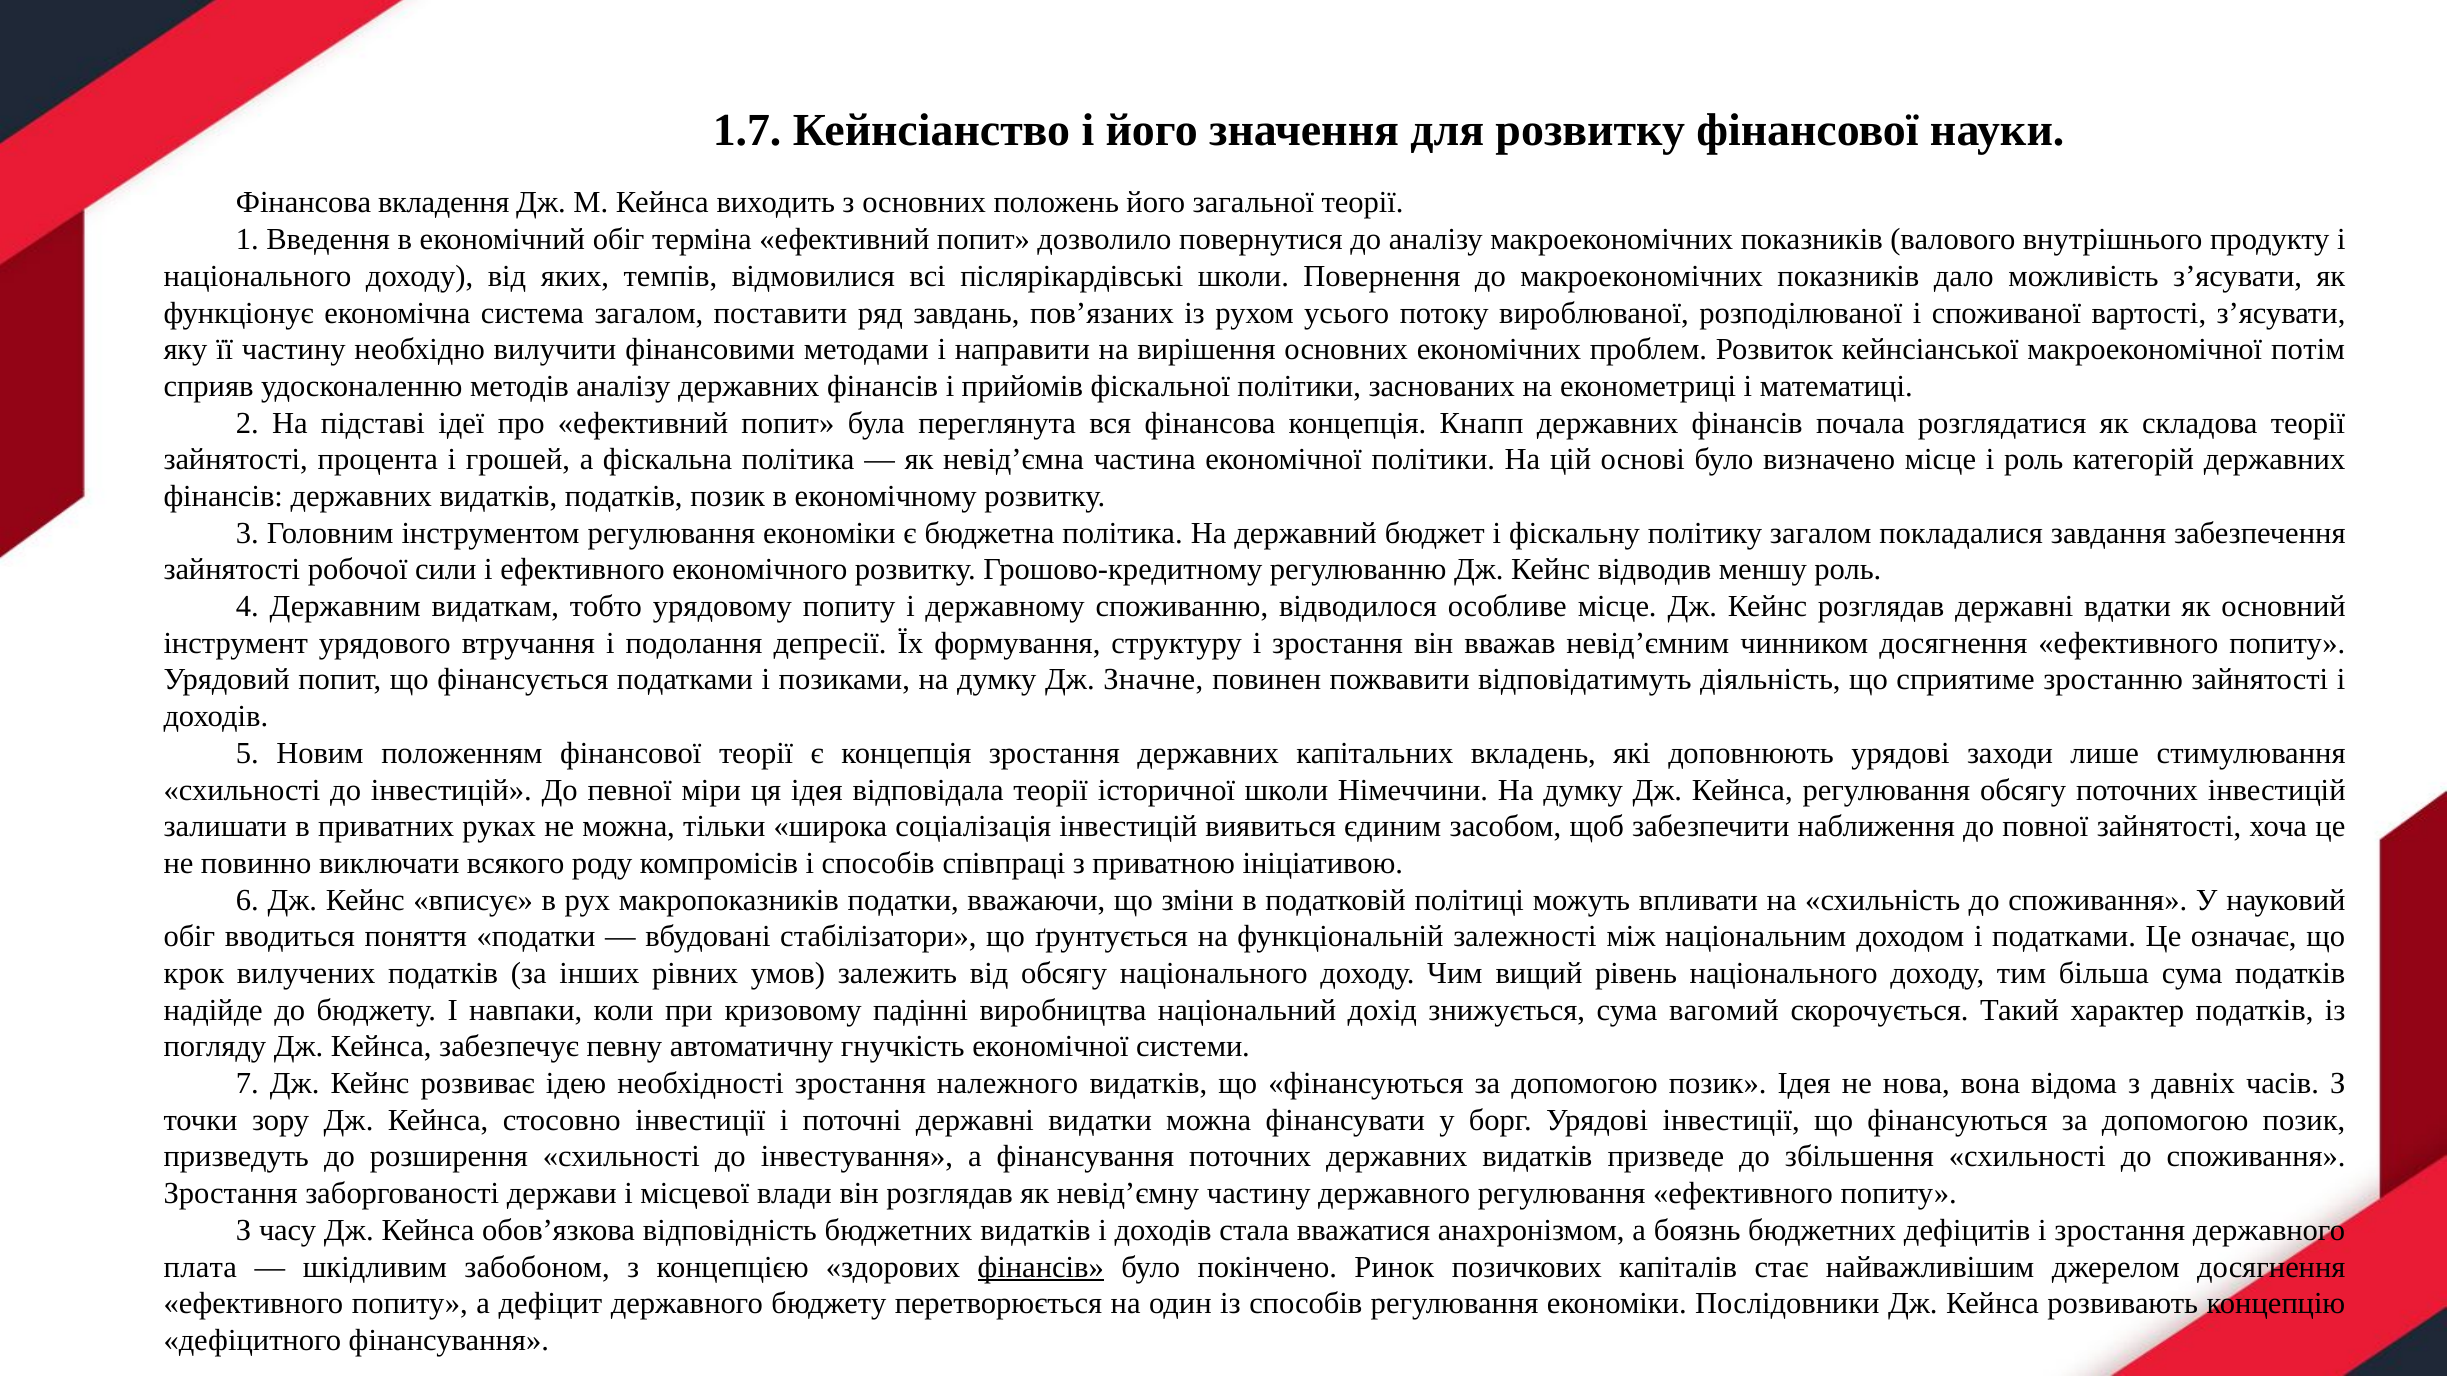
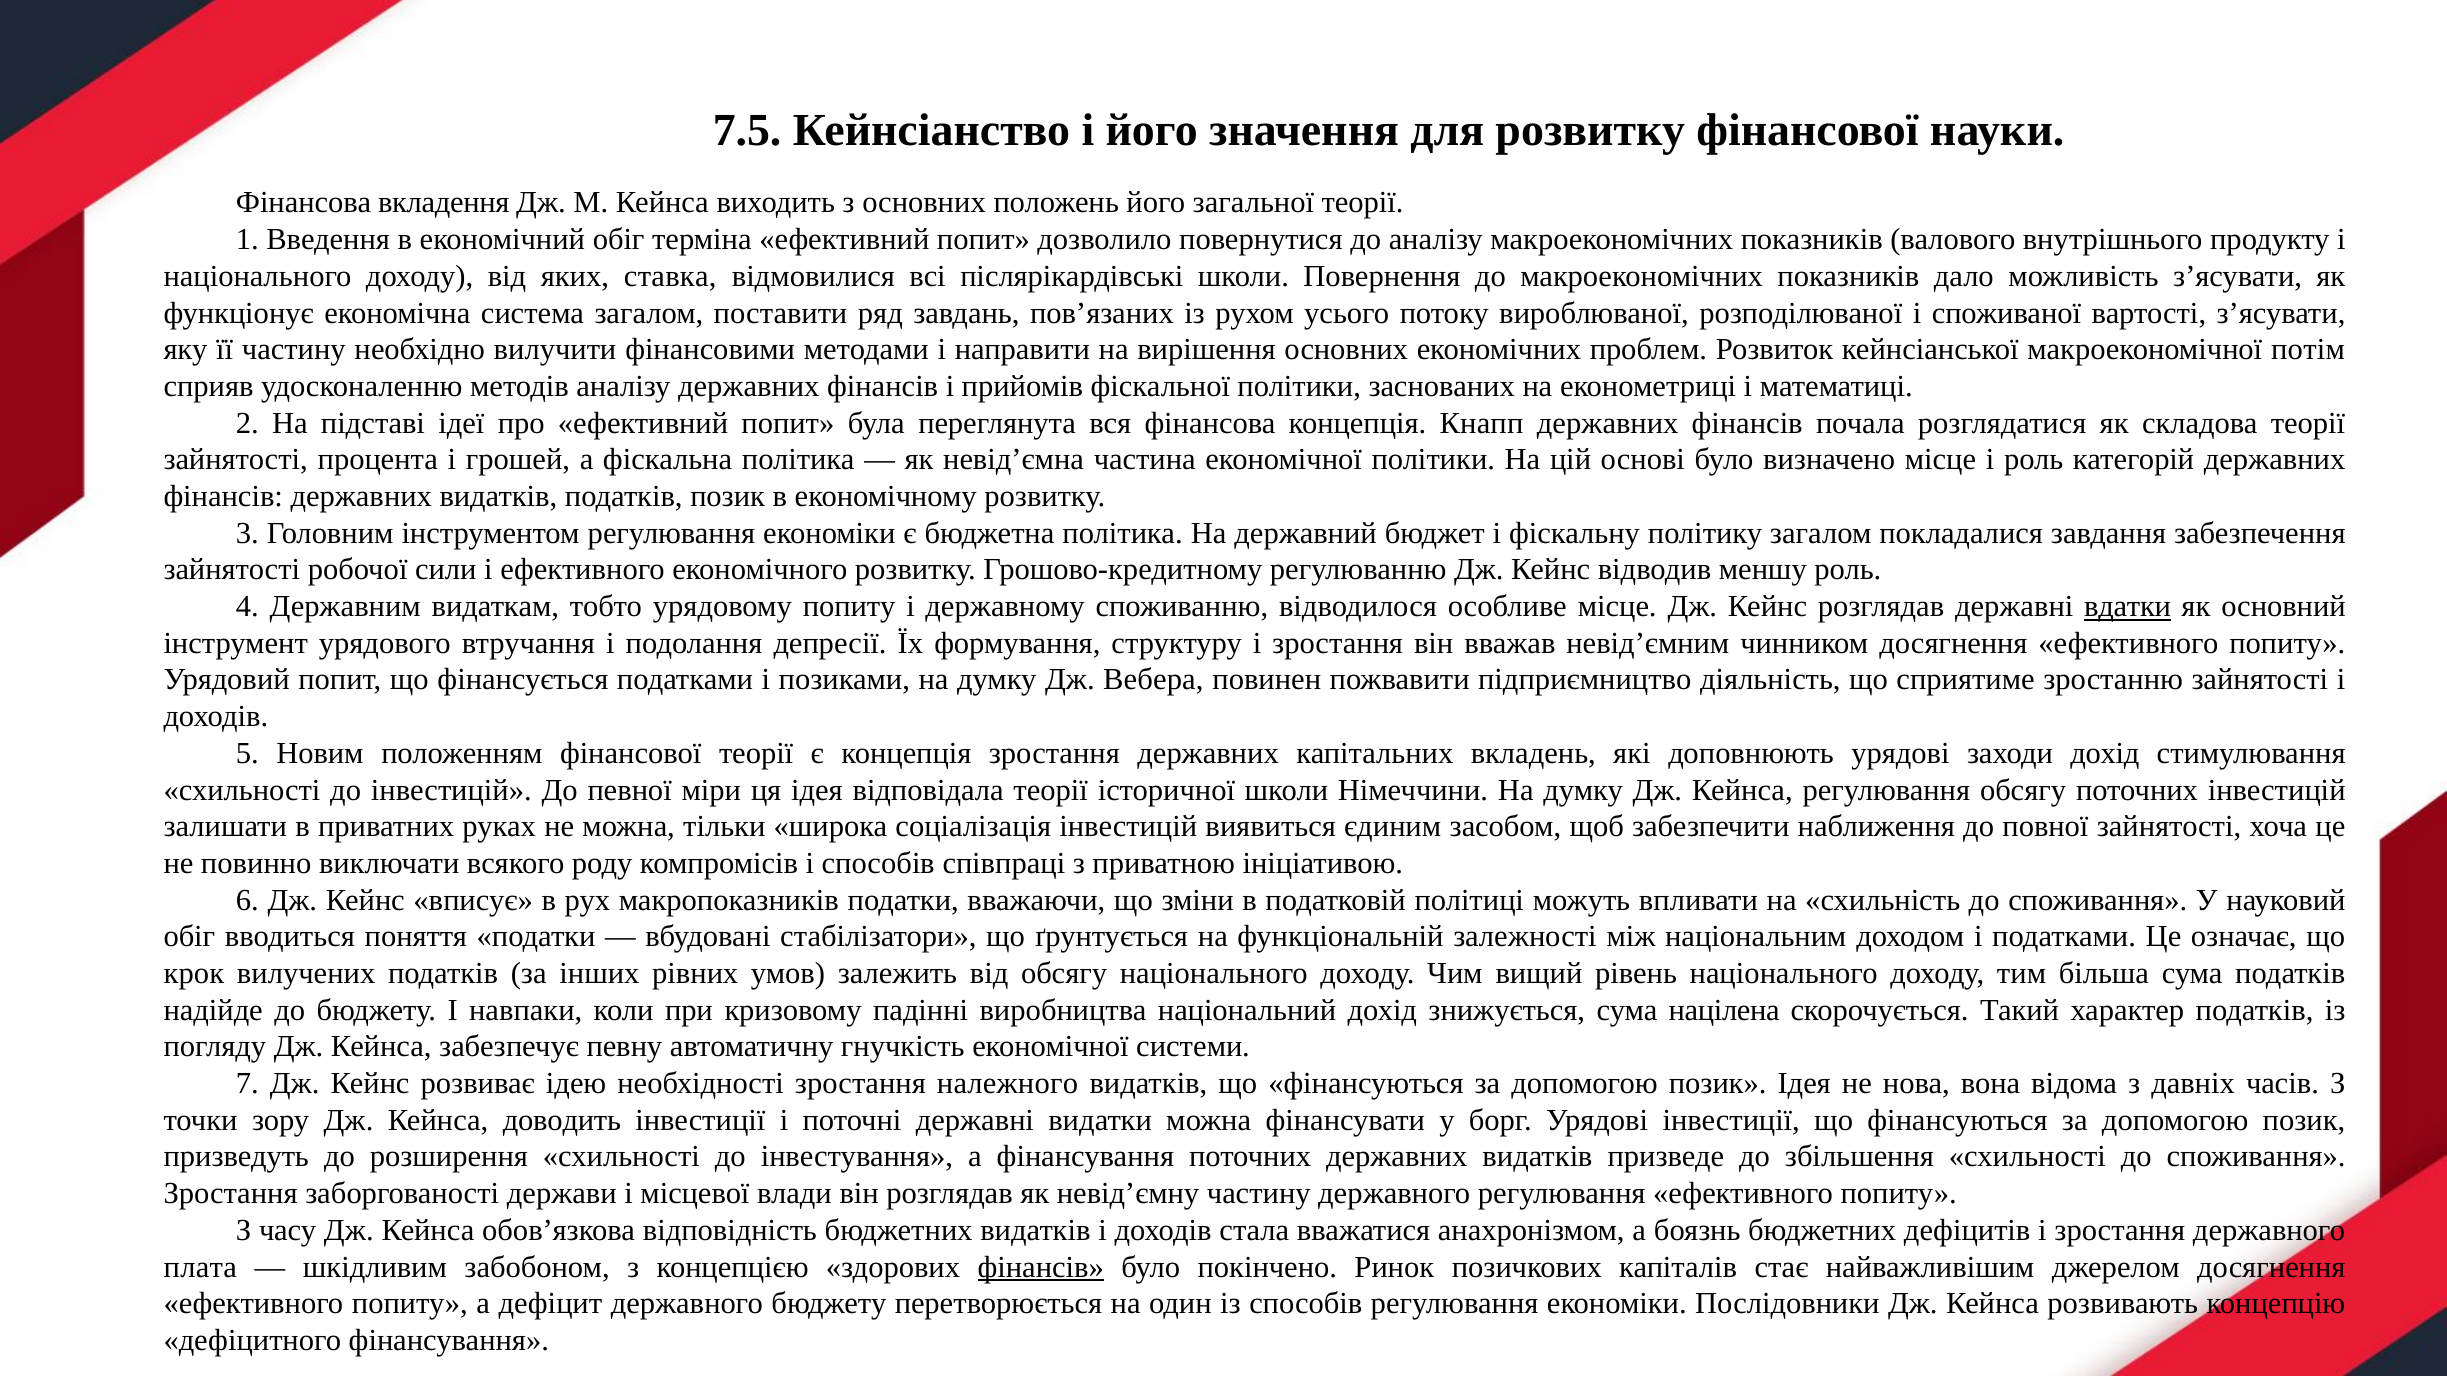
1.7: 1.7 -> 7.5 (747, 130)
темпів: темпів -> ставка (670, 276)
вдатки underline: none -> present (2128, 607)
Значне: Значне -> Вебера (1153, 680)
відповідатимуть: відповідатимуть -> підприємництво (1585, 680)
заходи лише: лише -> дохід (2105, 753)
вагомий: вагомий -> націлена (1724, 1010)
стосовно: стосовно -> доводить (562, 1121)
